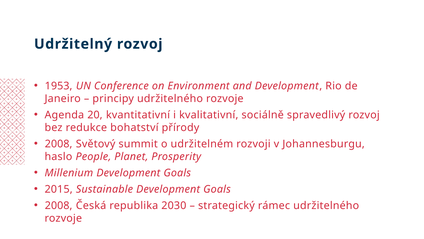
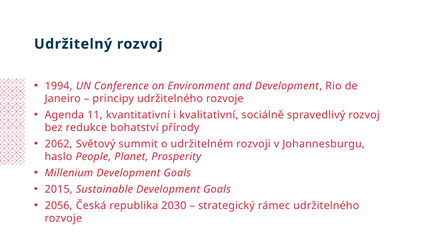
1953: 1953 -> 1994 (59, 86)
20: 20 -> 11 (95, 115)
2008: 2008 -> 2062 (59, 144)
2008: 2008 -> 2056 (59, 205)
